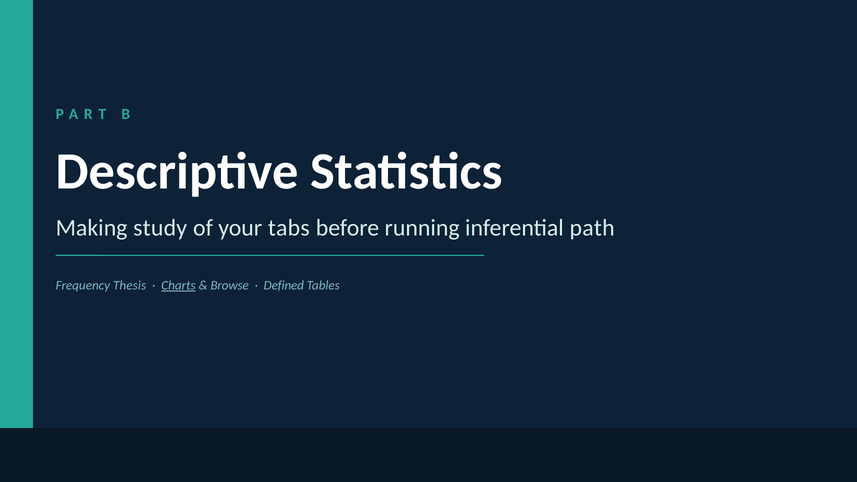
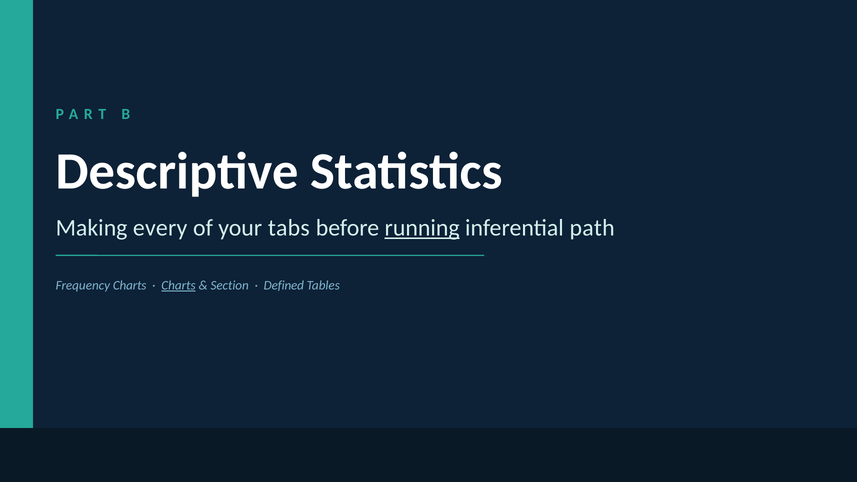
study: study -> every (160, 228)
running underline: none -> present (422, 228)
Frequency Thesis: Thesis -> Charts (130, 285)
Browse: Browse -> Section (230, 285)
